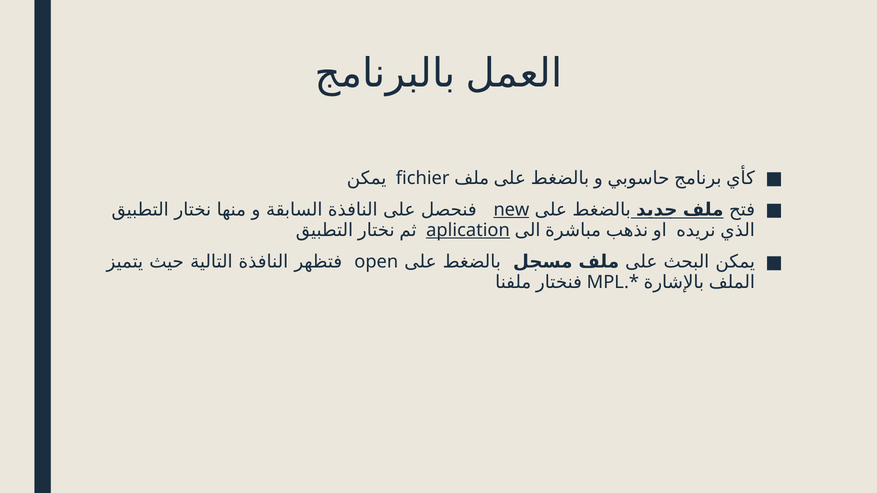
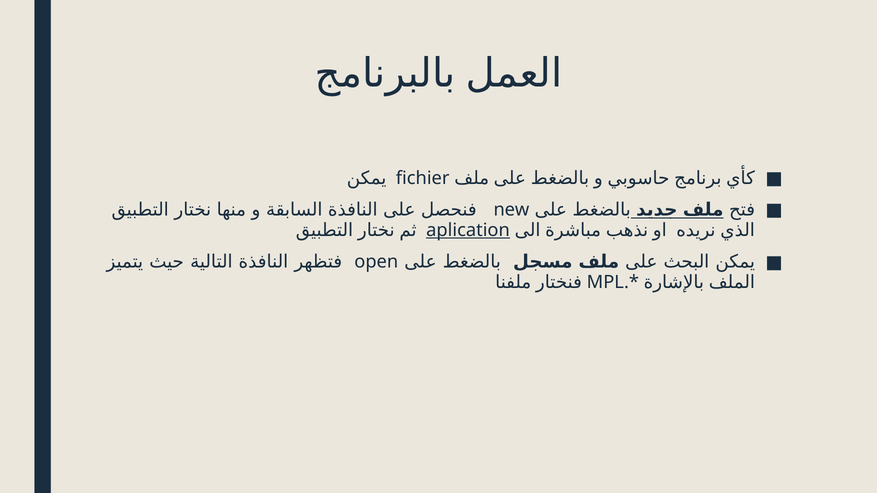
new underline: present -> none (511, 210)
